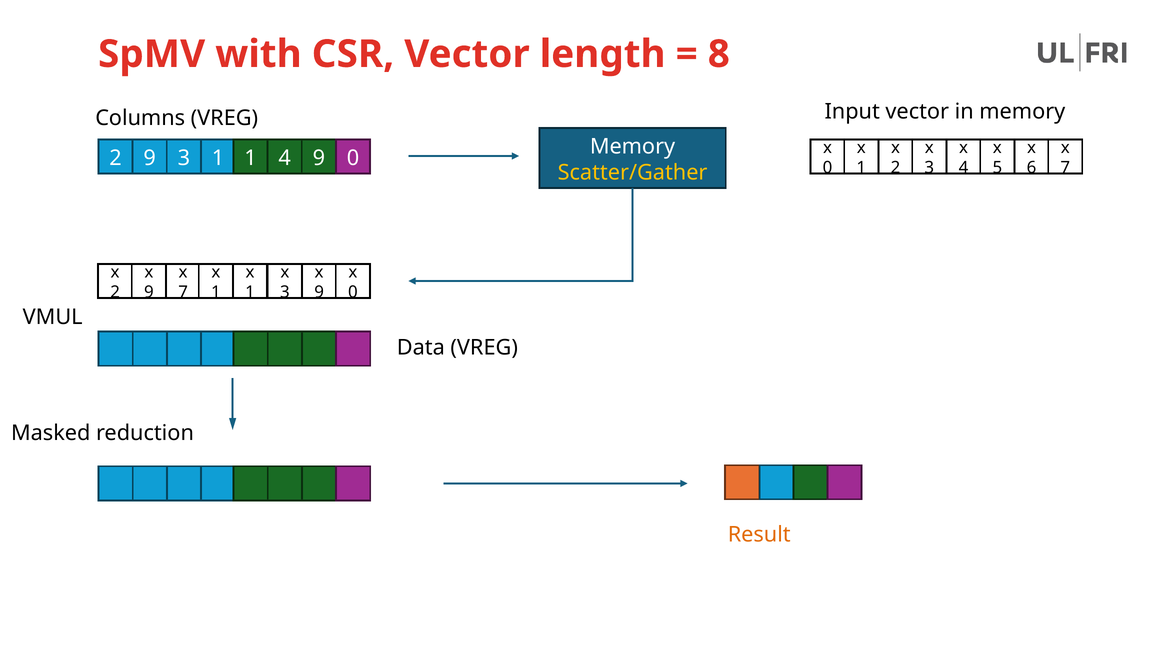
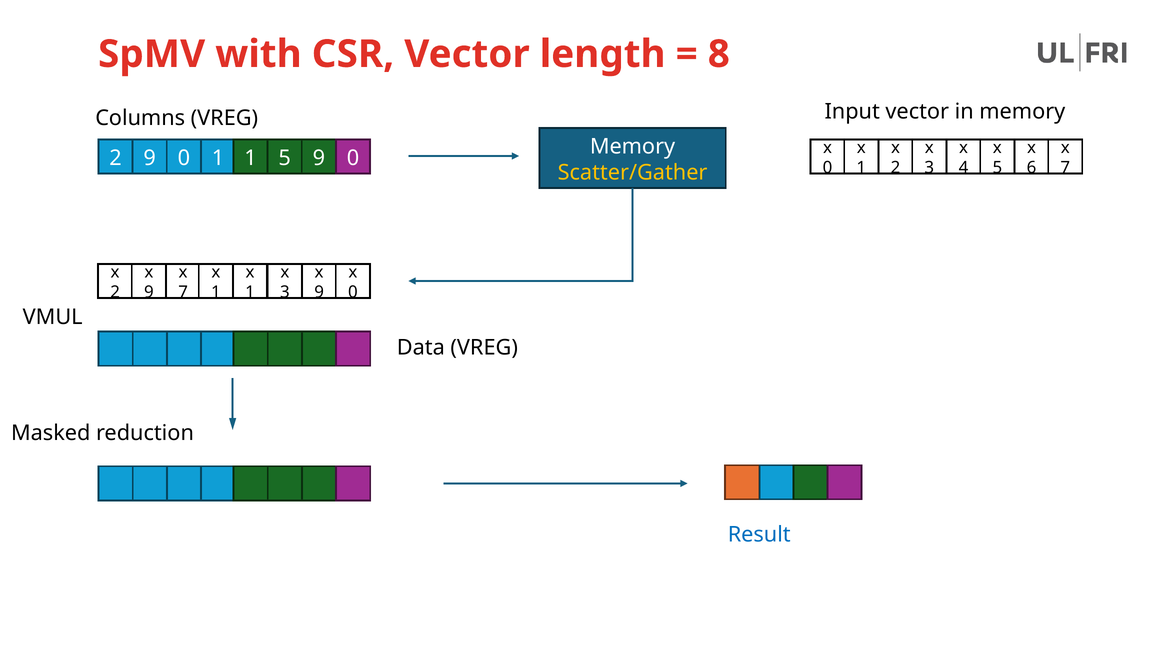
2 9 3: 3 -> 0 (184, 158)
1 4: 4 -> 5 (285, 158)
Result colour: orange -> blue (759, 535)
